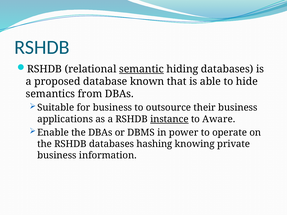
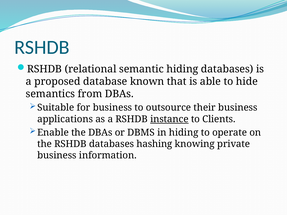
semantic underline: present -> none (141, 69)
Aware: Aware -> Clients (219, 119)
in power: power -> hiding (184, 133)
